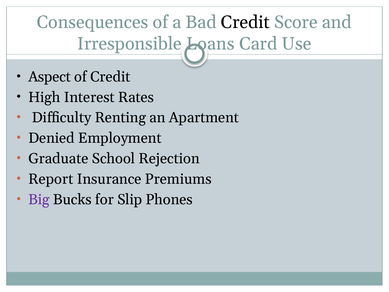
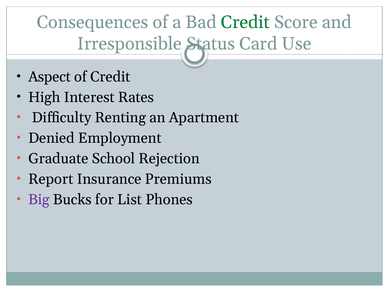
Credit colour: black -> green (245, 22)
Loans: Loans -> Status (211, 44)
Slip: Slip -> List (130, 199)
